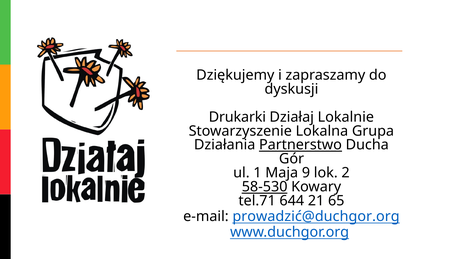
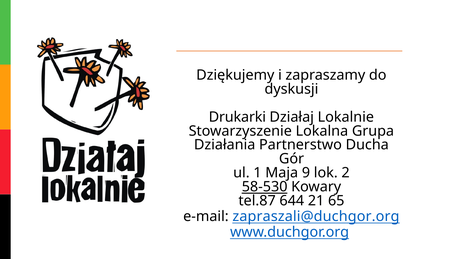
Partnerstwo underline: present -> none (300, 145)
tel.71: tel.71 -> tel.87 (257, 201)
prowadzić@duchgor.org: prowadzić@duchgor.org -> zapraszali@duchgor.org (316, 216)
